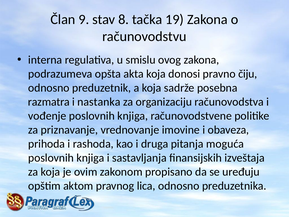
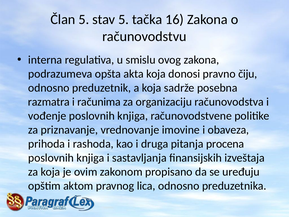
Član 9: 9 -> 5 (84, 20)
stav 8: 8 -> 5 (124, 20)
19: 19 -> 16 (175, 20)
nastanka: nastanka -> računima (99, 102)
moguća: moguća -> procena (225, 144)
